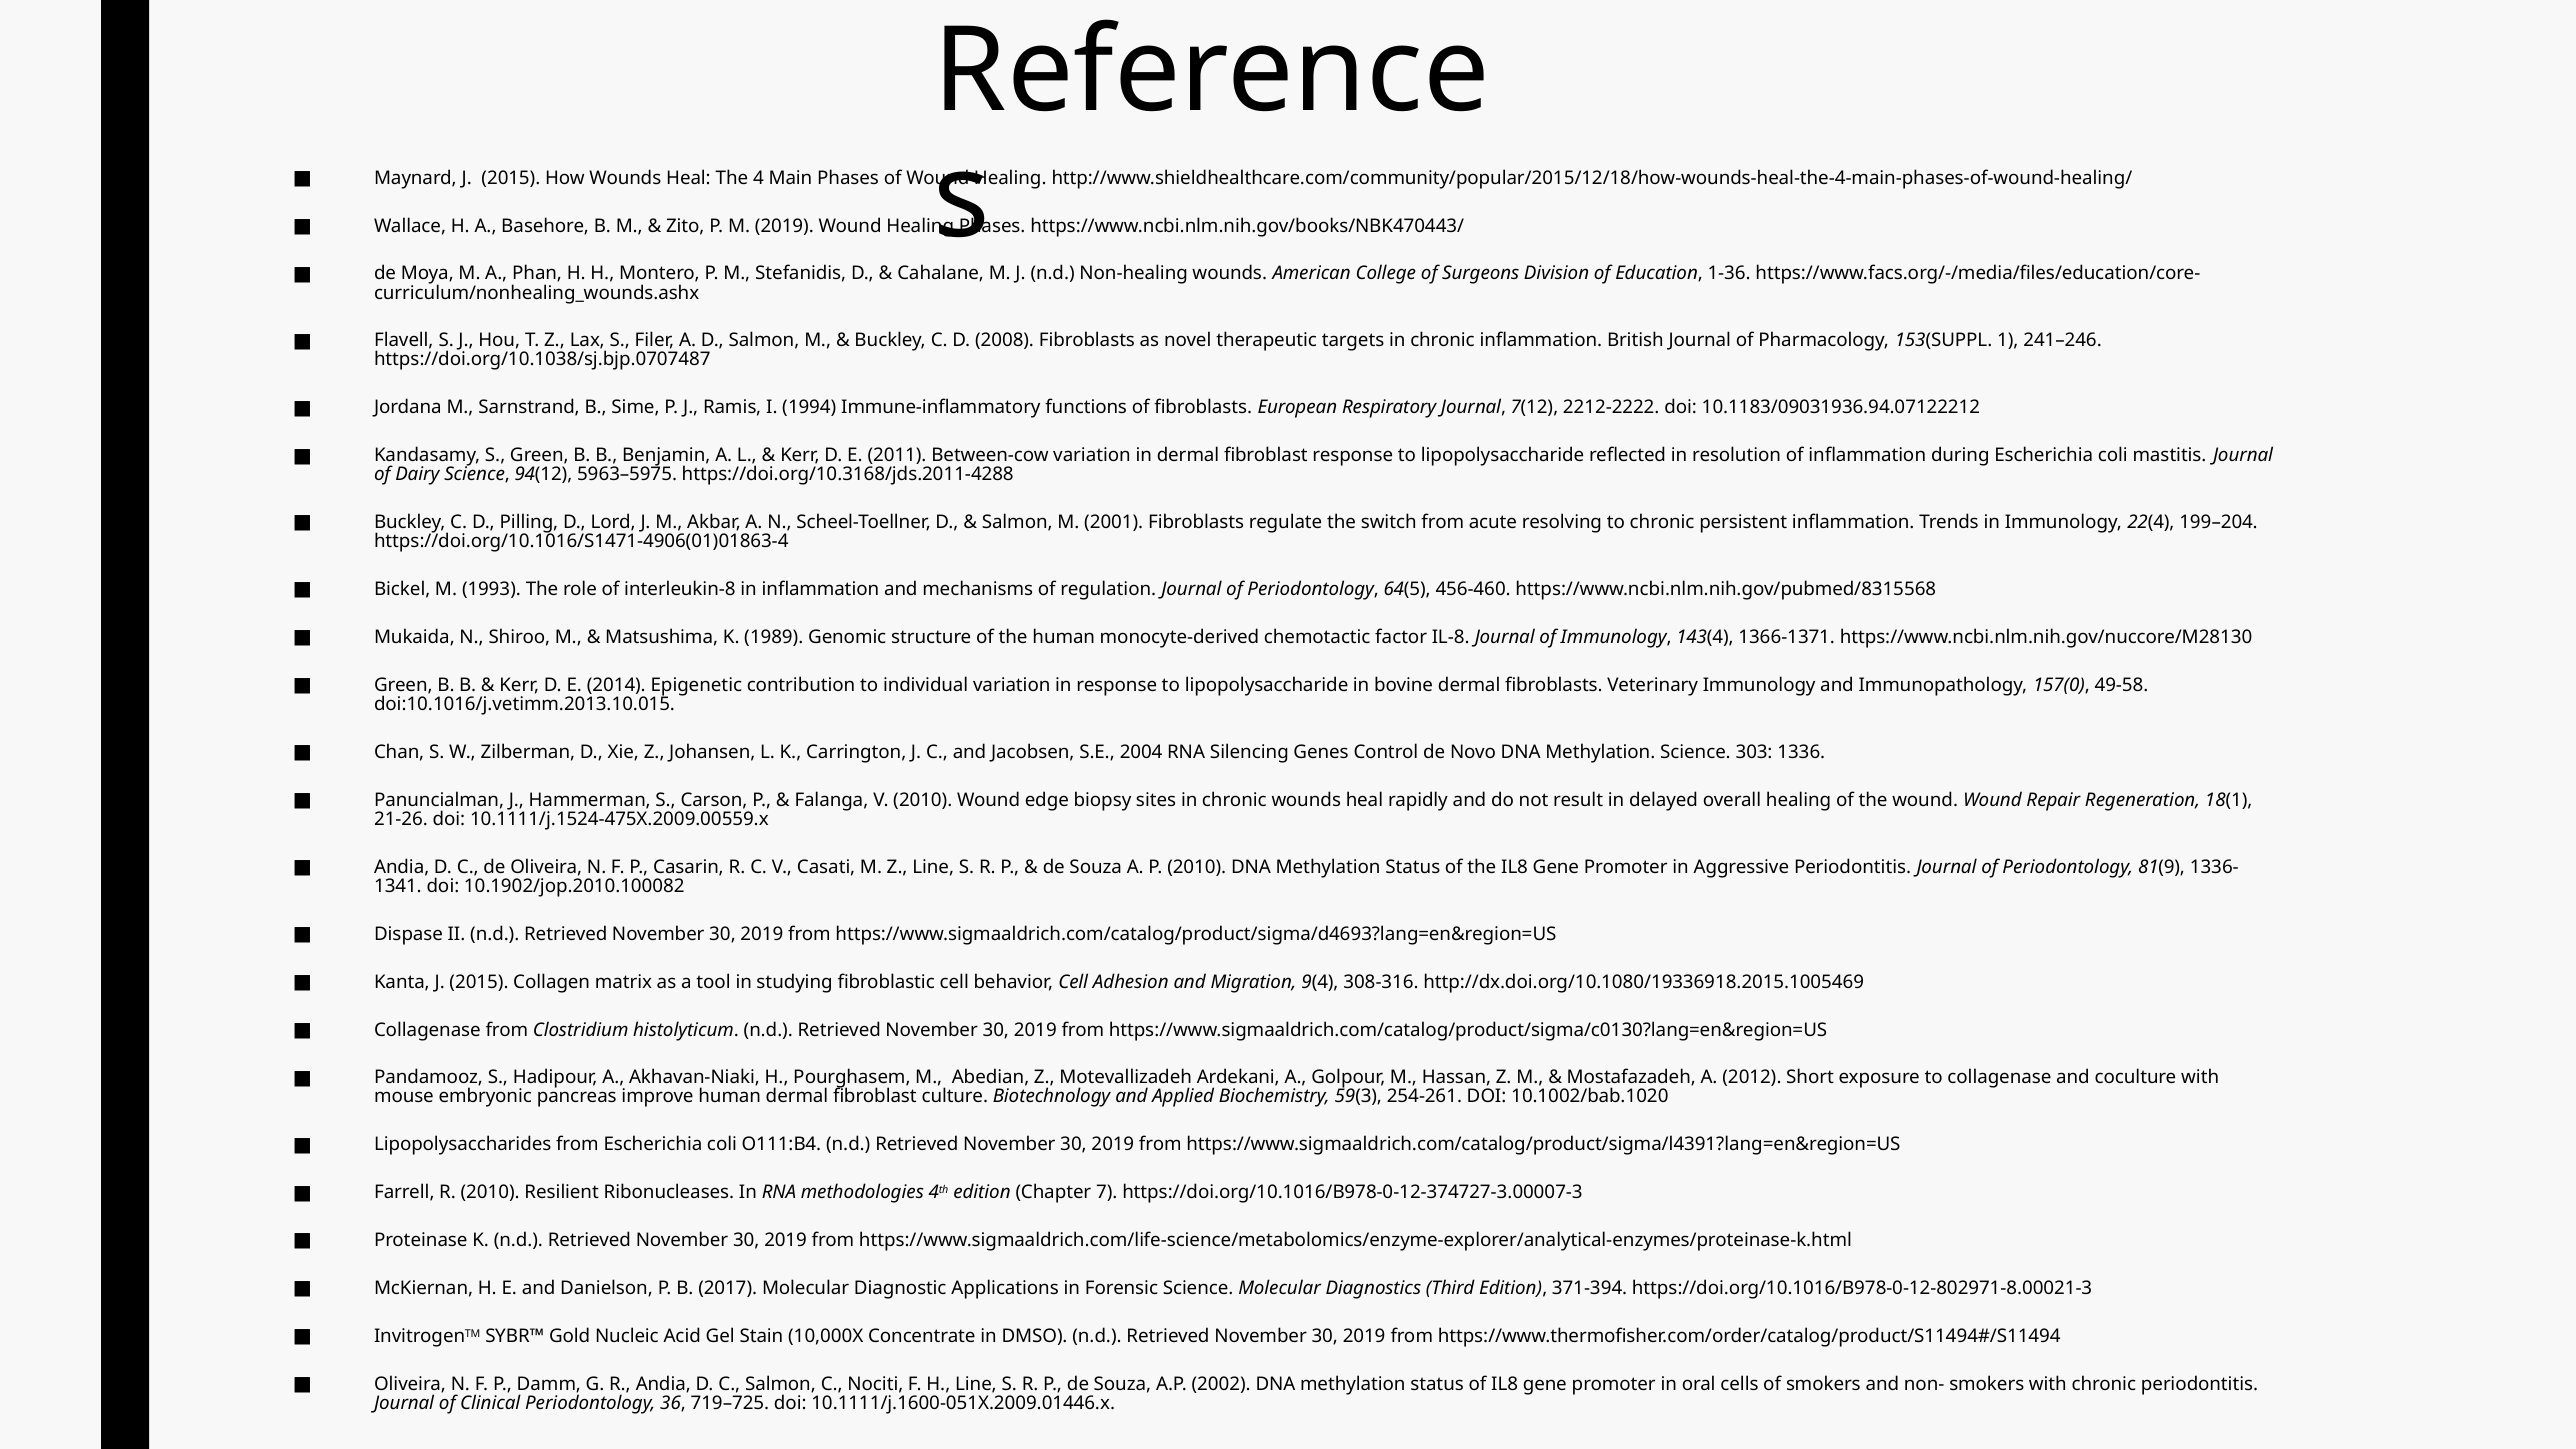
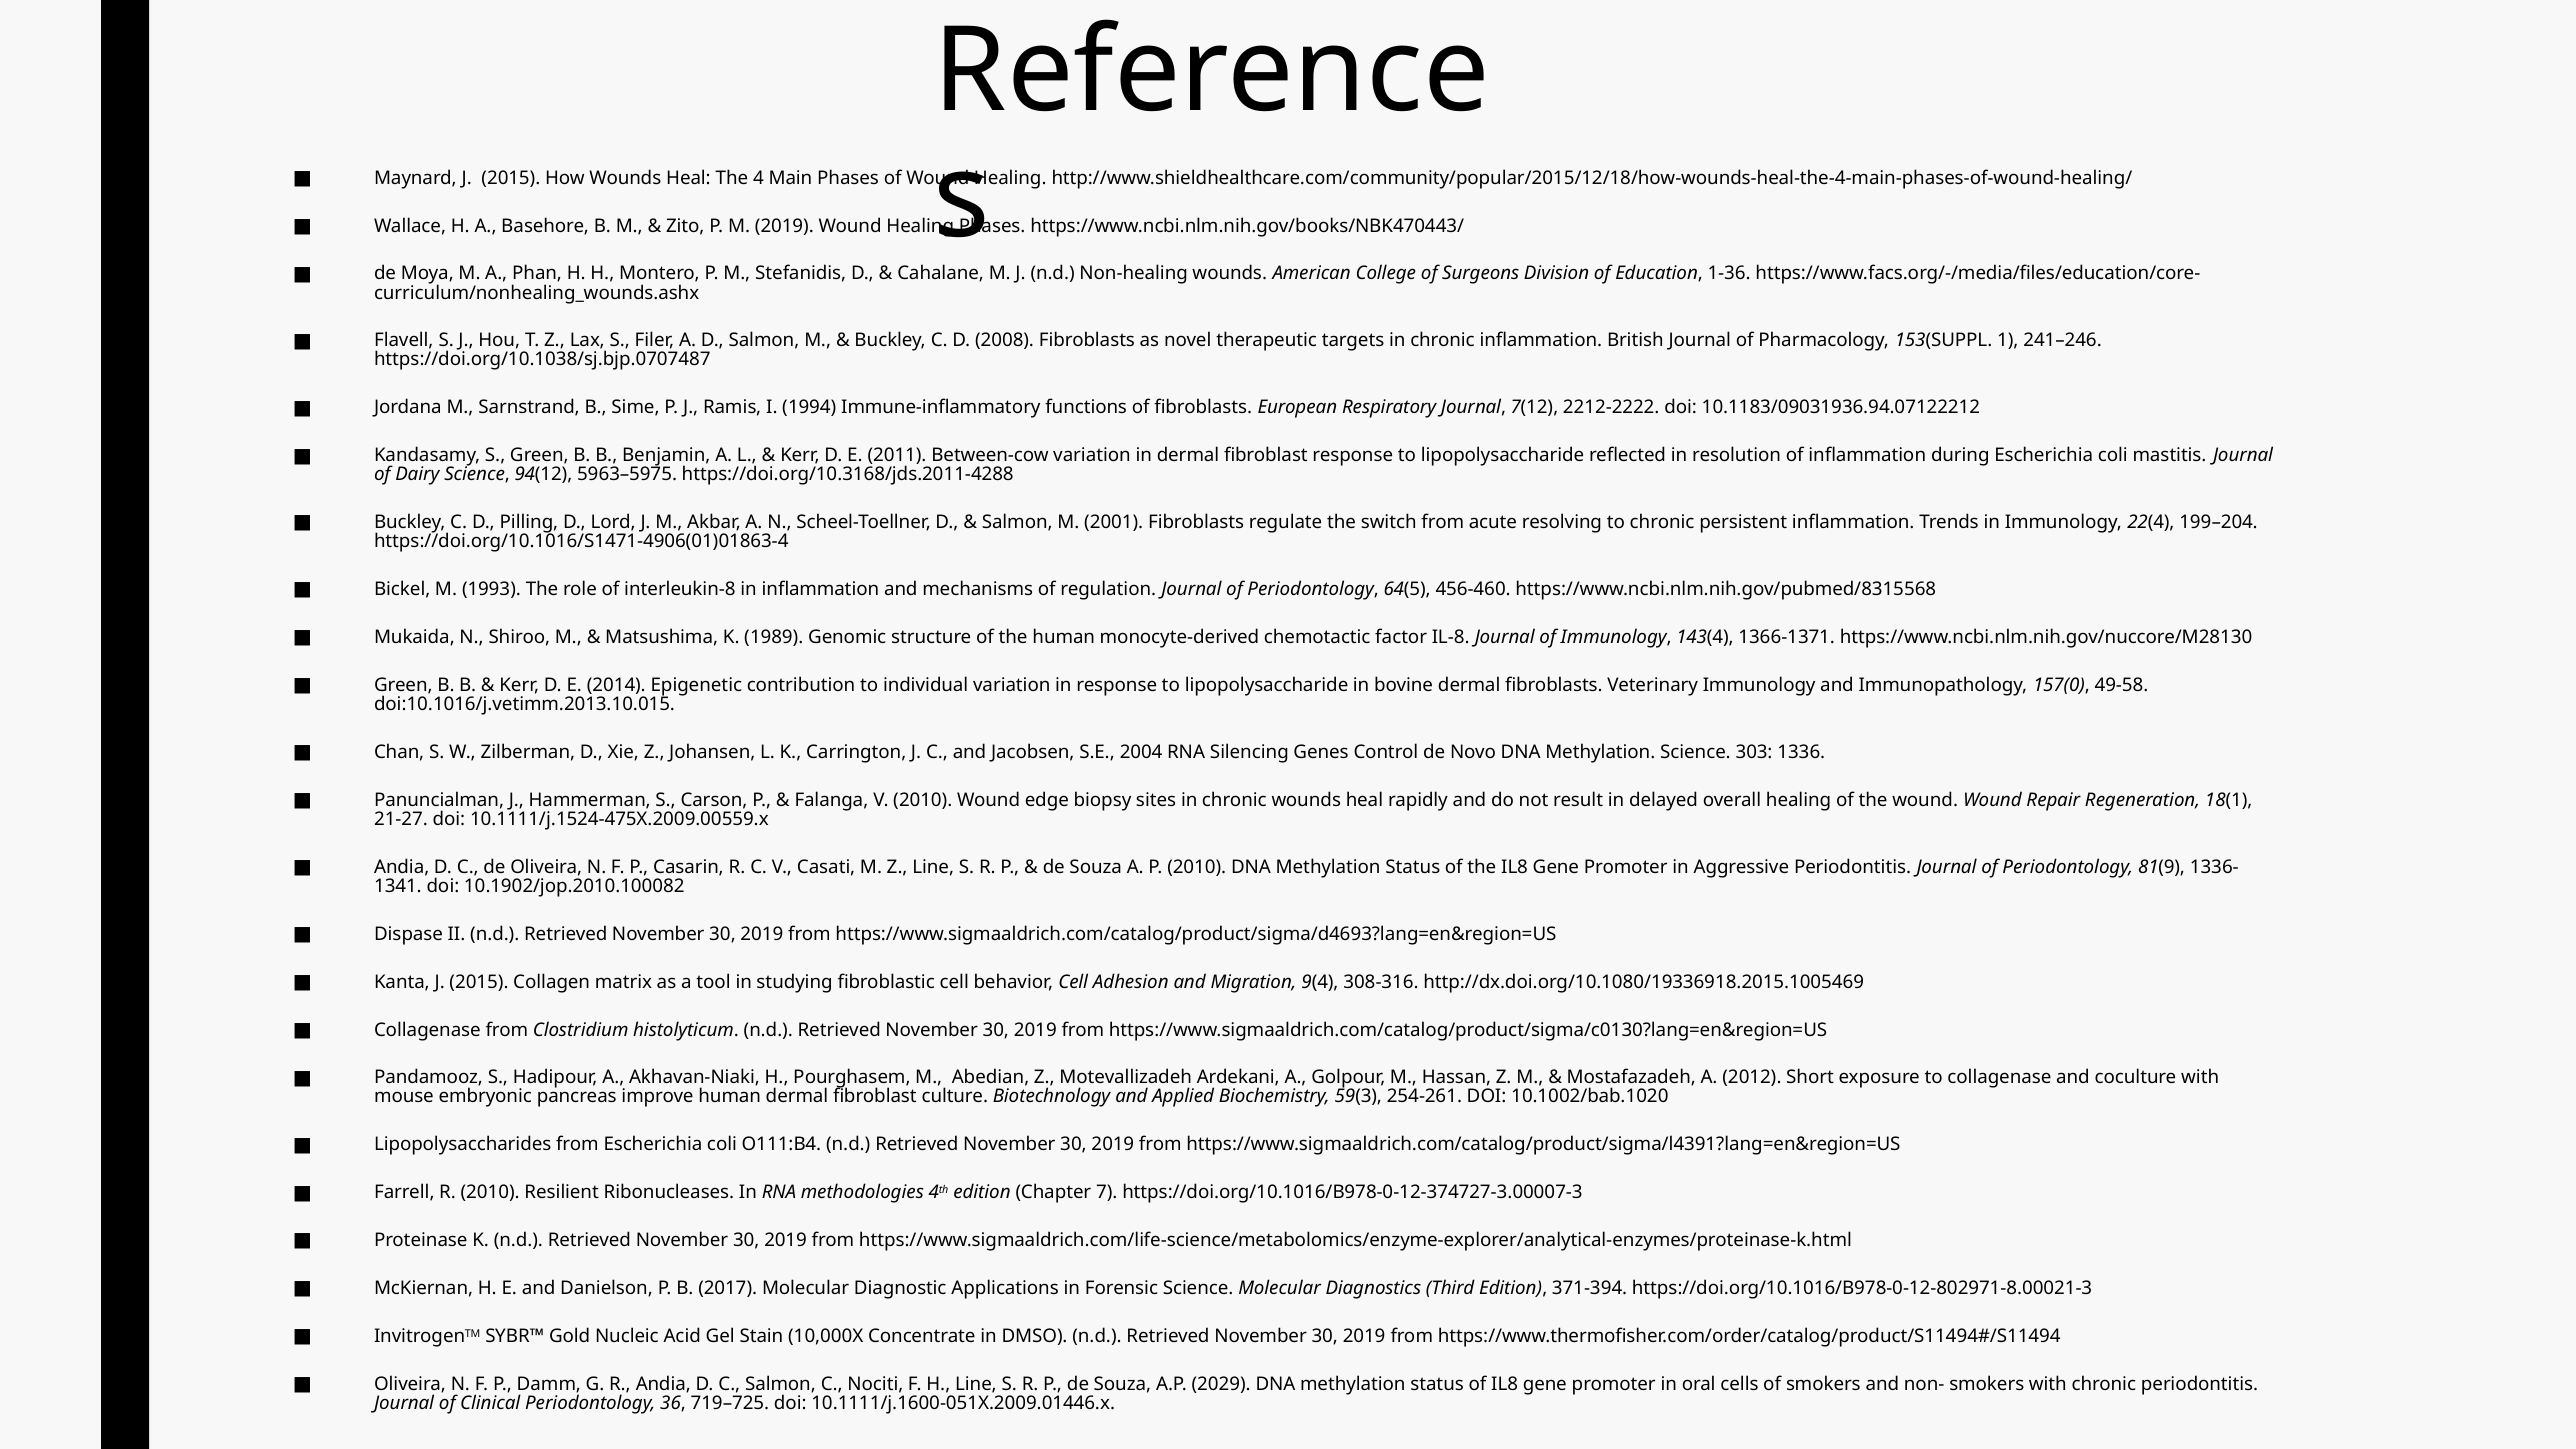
21-26: 21-26 -> 21-27 (401, 819)
2002: 2002 -> 2029 (1221, 1384)
